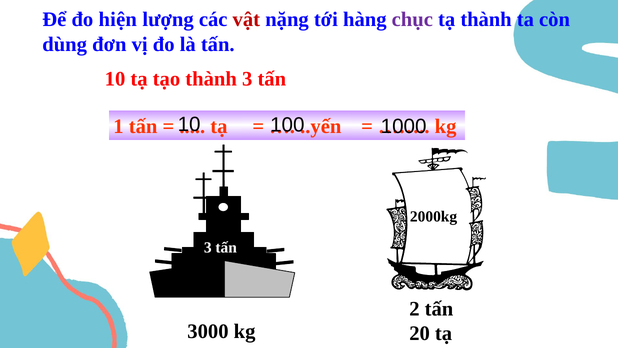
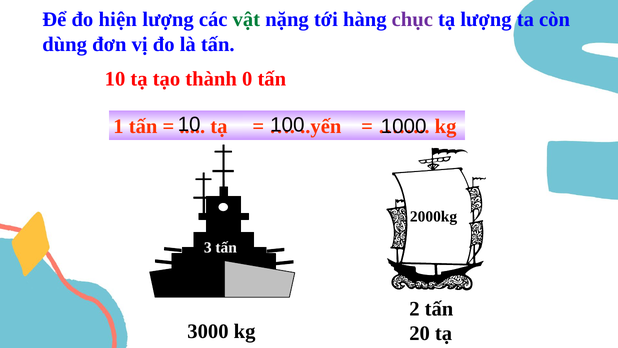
vật colour: red -> green (246, 20)
tạ thành: thành -> lượng (486, 20)
thành 3: 3 -> 0 (247, 79)
